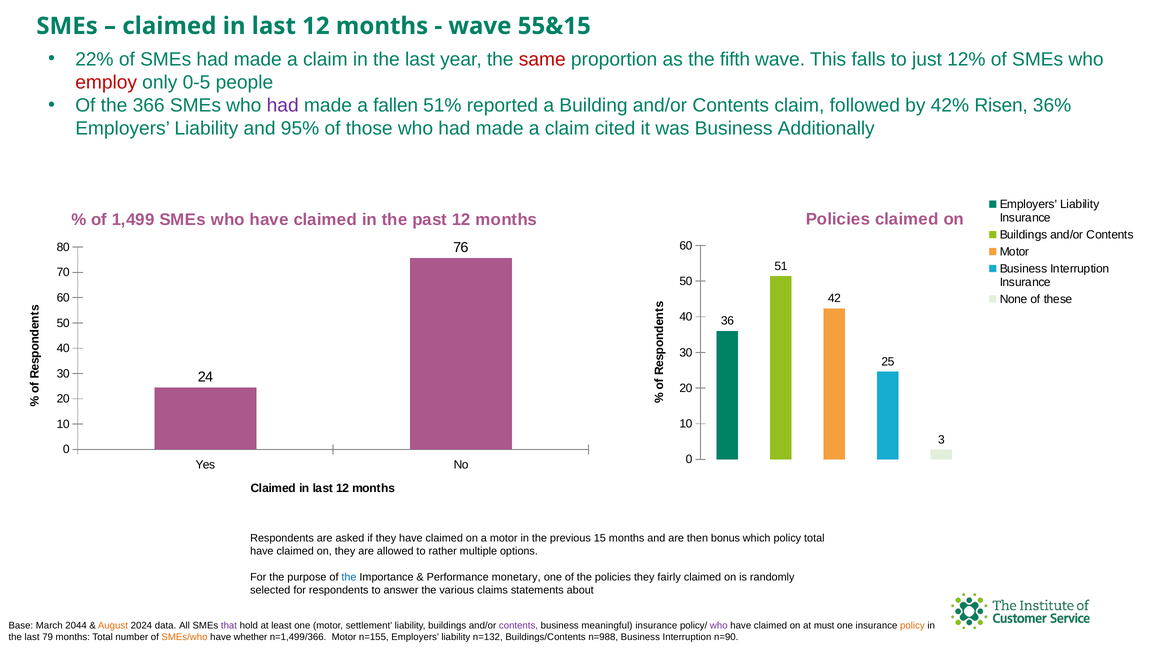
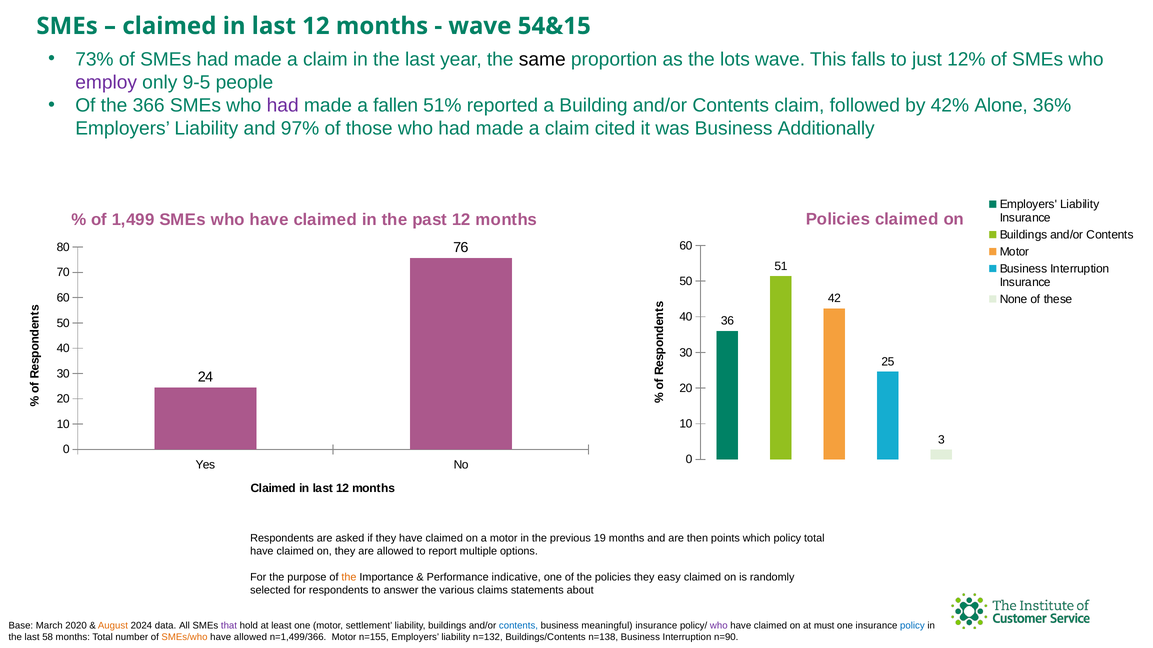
55&15: 55&15 -> 54&15 (554, 26)
22%: 22% -> 73% (94, 59)
same colour: red -> black (542, 59)
fifth: fifth -> lots (735, 59)
employ colour: red -> purple (106, 82)
0-5: 0-5 -> 9-5 (196, 82)
Risen: Risen -> Alone (1001, 105)
95%: 95% -> 97% (300, 128)
15: 15 -> 19 (600, 539)
bonus: bonus -> points (725, 539)
rather: rather -> report (443, 552)
the colour: blue -> orange (349, 578)
monetary: monetary -> indicative (516, 578)
fairly: fairly -> easy (669, 578)
2044: 2044 -> 2020 (76, 626)
contents colour: purple -> blue (518, 626)
policy colour: orange -> blue (912, 626)
79: 79 -> 58 (48, 638)
have whether: whether -> allowed (250, 638)
n=988: n=988 -> n=138 (603, 638)
